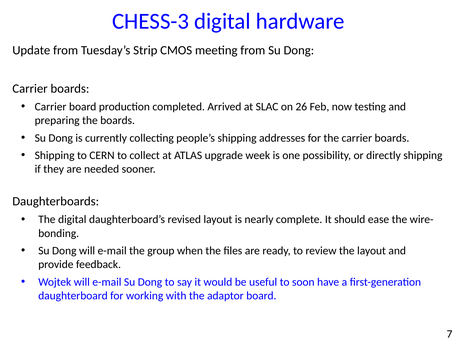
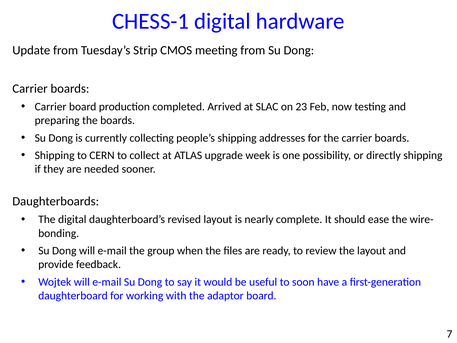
CHESS-3: CHESS-3 -> CHESS-1 (151, 21)
26: 26 -> 23 (301, 107)
